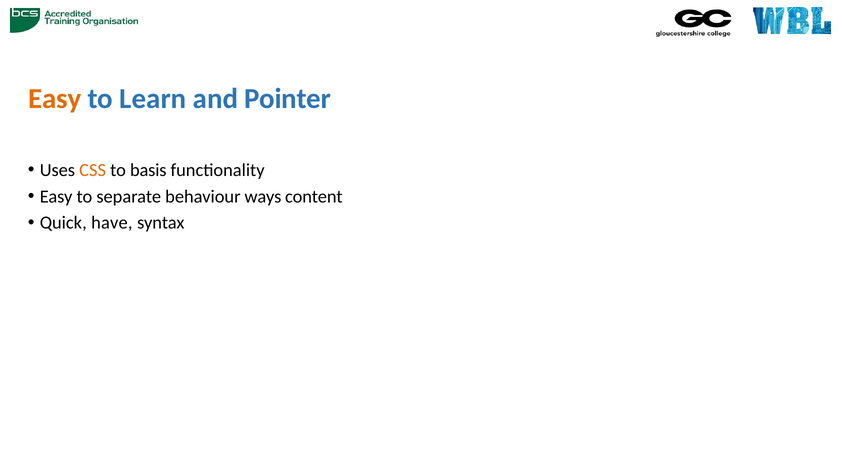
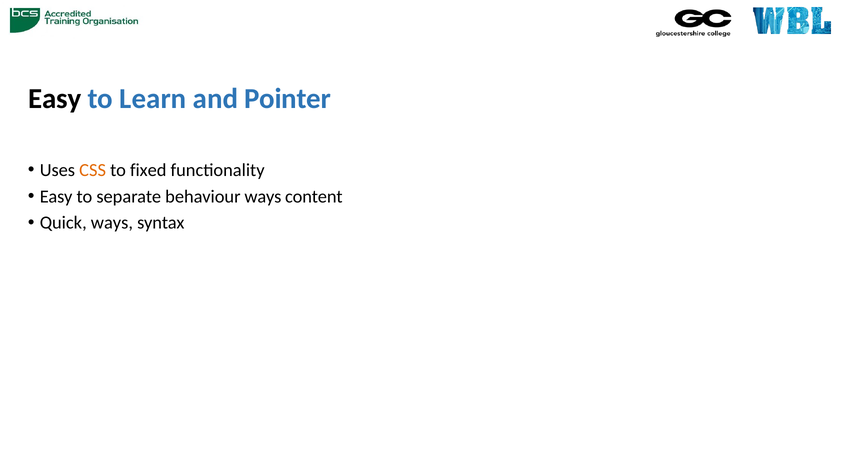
Easy colour: orange -> black (55, 99)
basis: basis -> fixed (148, 170)
Quick have: have -> ways (112, 223)
